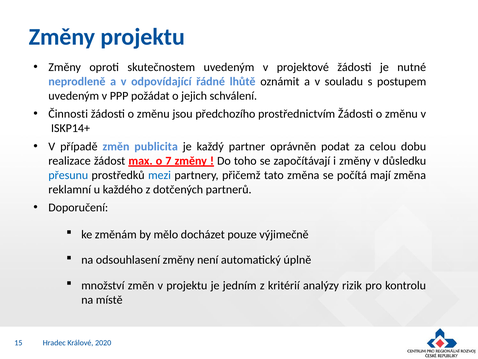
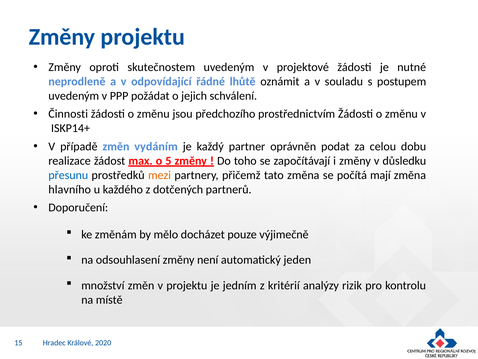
publicita: publicita -> vydáním (156, 146)
7: 7 -> 5 (168, 161)
mezi colour: blue -> orange (160, 175)
reklamní: reklamní -> hlavního (70, 189)
úplně: úplně -> jeden (297, 260)
